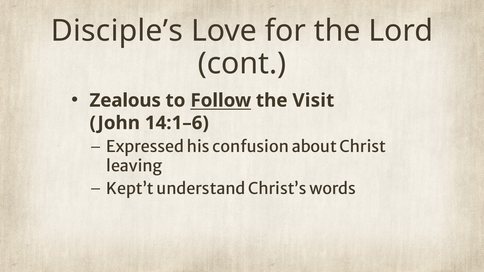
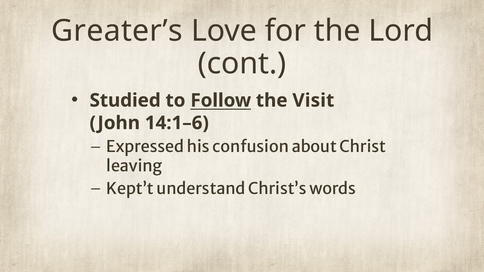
Disciple’s: Disciple’s -> Greater’s (117, 31)
Zealous: Zealous -> Studied (125, 101)
